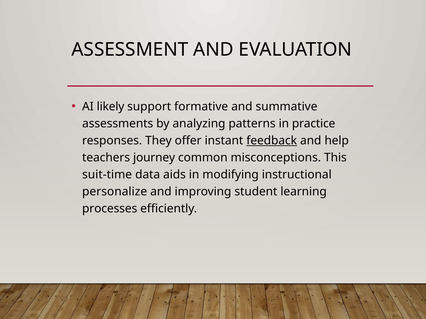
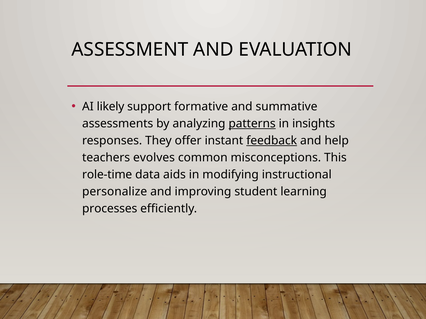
patterns underline: none -> present (252, 124)
practice: practice -> insights (314, 124)
journey: journey -> evolves (154, 158)
suit-time: suit-time -> role-time (107, 175)
